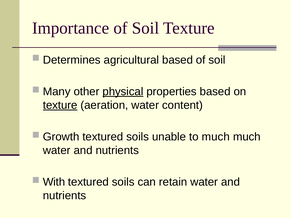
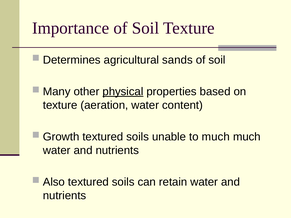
agricultural based: based -> sands (177, 60)
texture underline: present -> none (60, 105)
With: With -> Also (54, 182)
